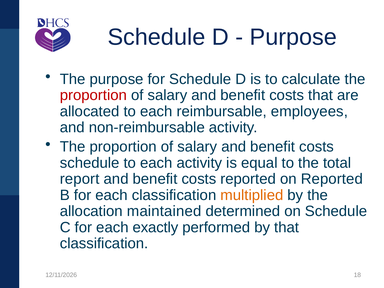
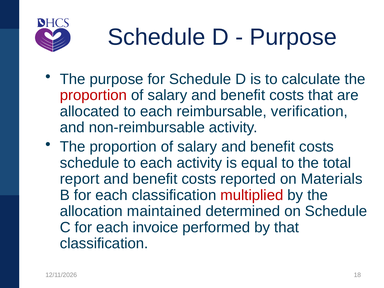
employees: employees -> verification (309, 111)
on Reported: Reported -> Materials (332, 179)
multiplied colour: orange -> red (252, 195)
exactly: exactly -> invoice (156, 227)
